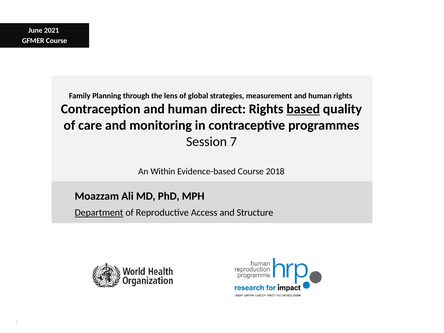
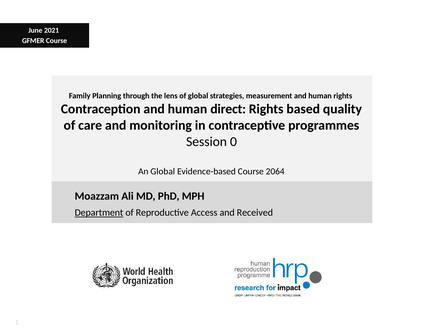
based underline: present -> none (303, 109)
7: 7 -> 0 (233, 142)
An Within: Within -> Global (163, 171)
2018: 2018 -> 2064 (275, 171)
Structure: Structure -> Received (255, 213)
